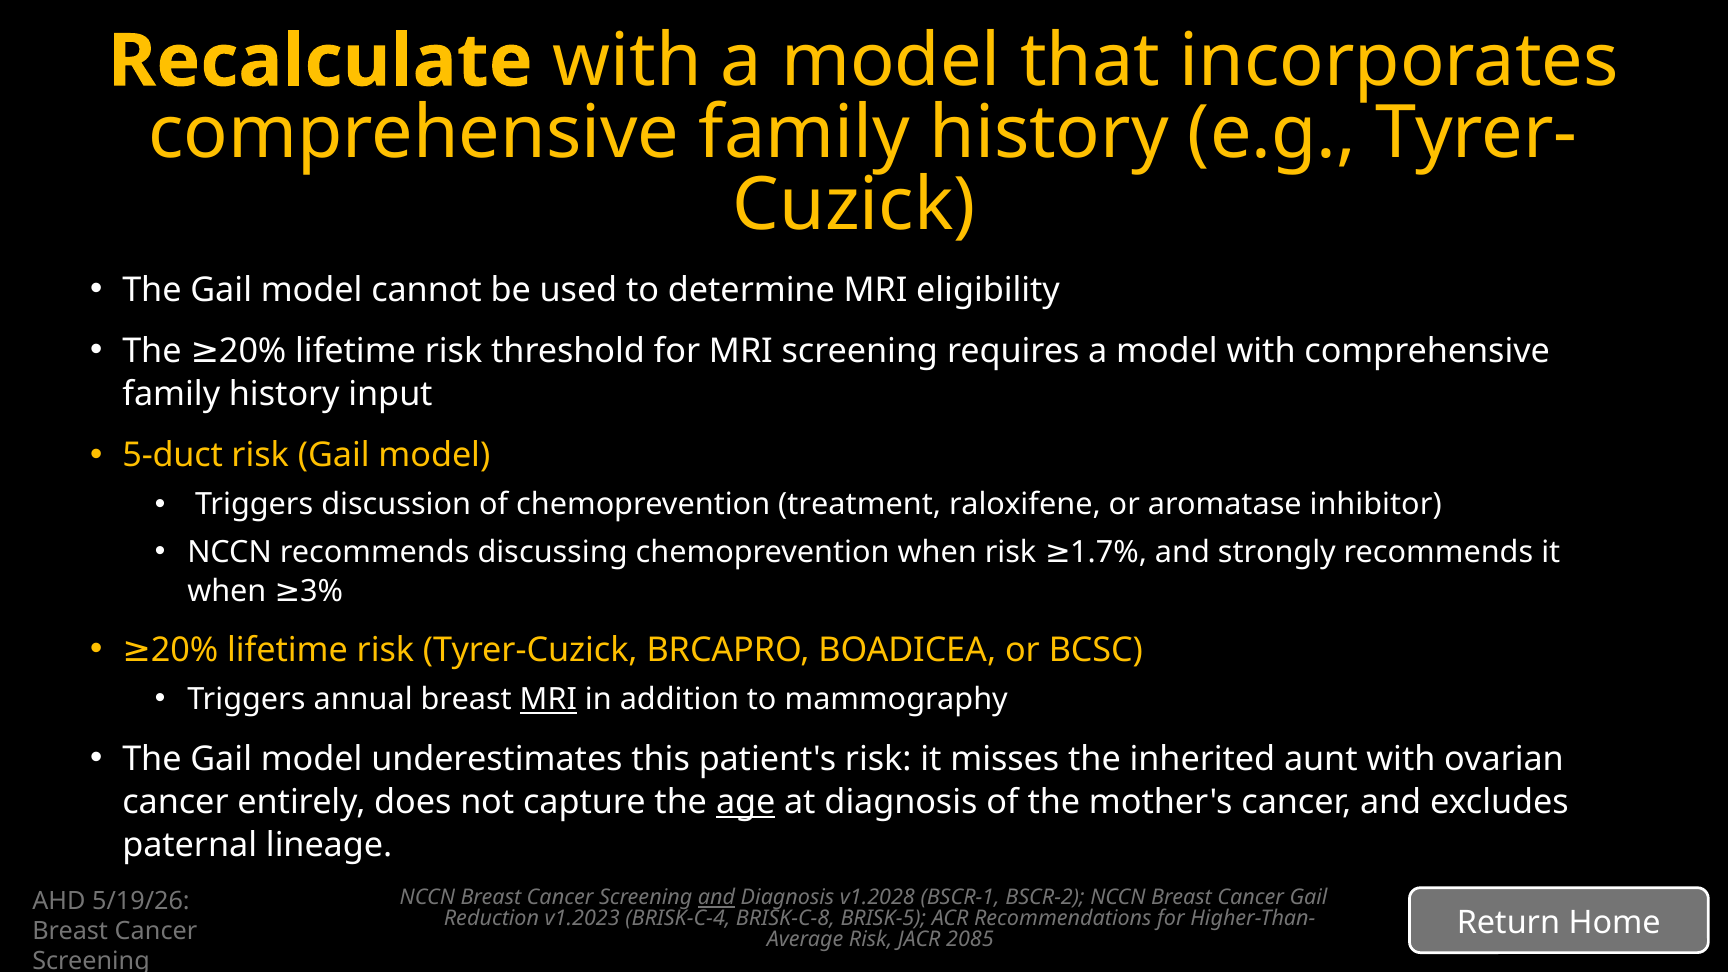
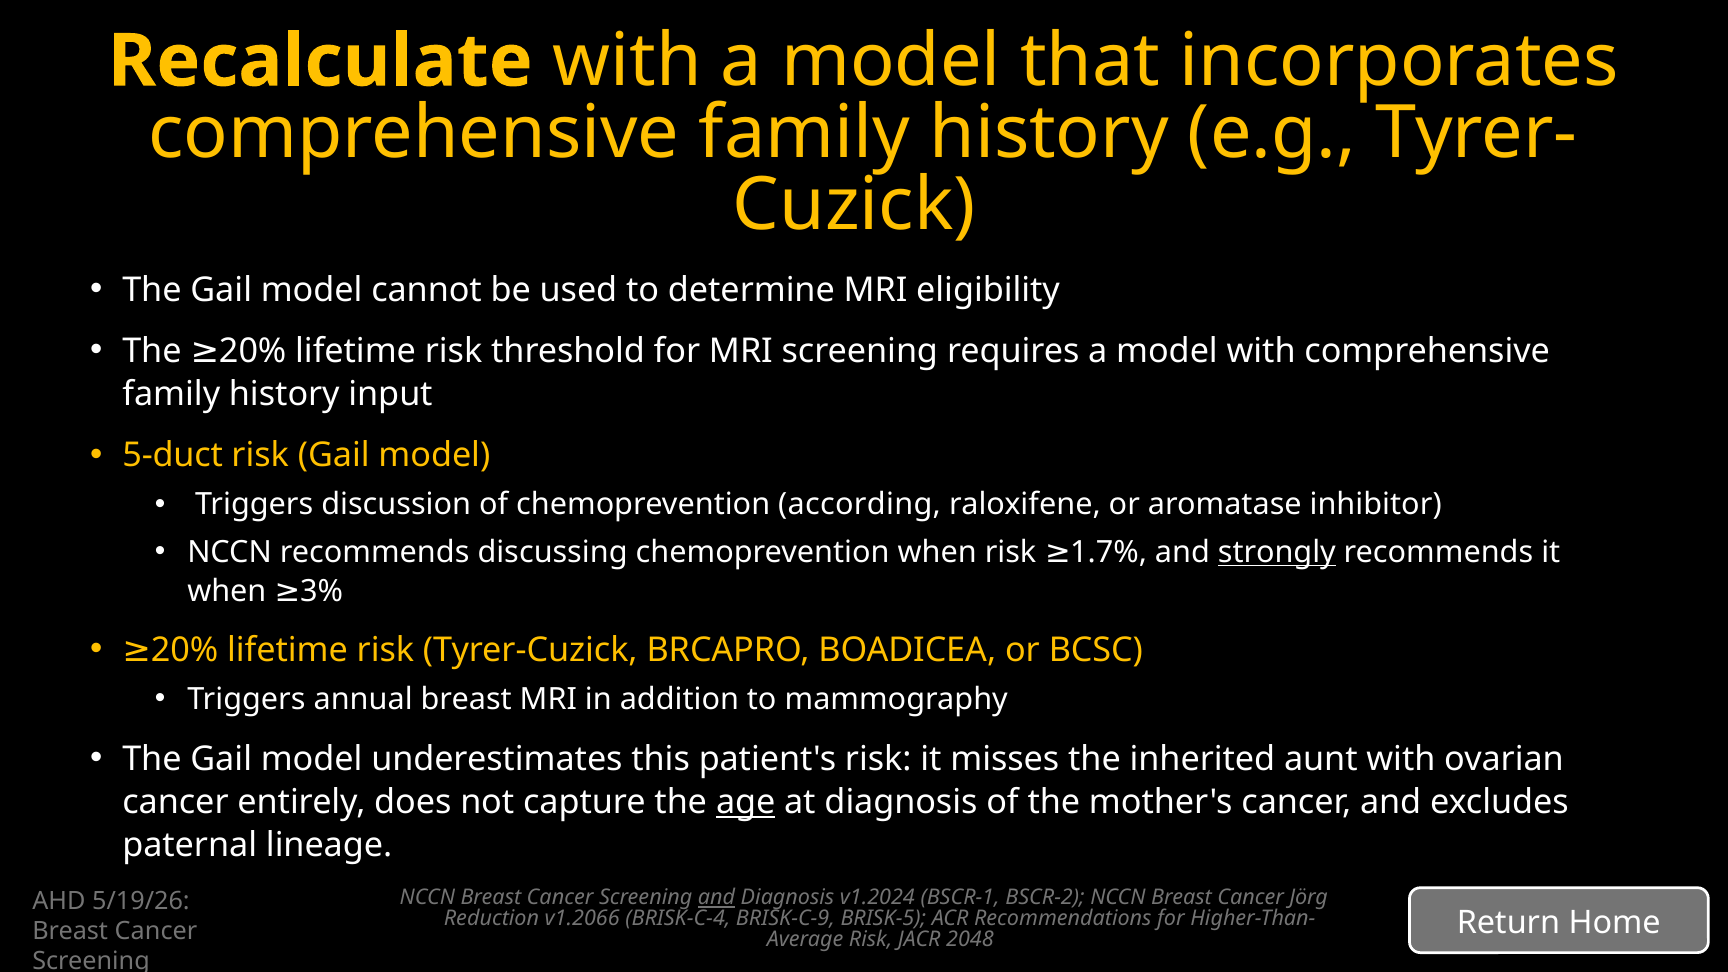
treatment: treatment -> according (860, 505)
strongly underline: none -> present (1277, 552)
MRI underline: present -> none (548, 700)
v1.2028: v1.2028 -> v1.2024 (877, 898)
Cancer Gail: Gail -> Jörg (1309, 898)
v1.2023: v1.2023 -> v1.2066 (582, 918)
BRISK-C-8: BRISK-C-8 -> BRISK-C-9 (785, 918)
2085: 2085 -> 2048 (970, 939)
